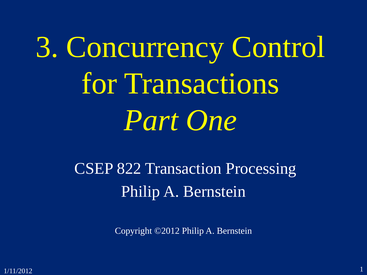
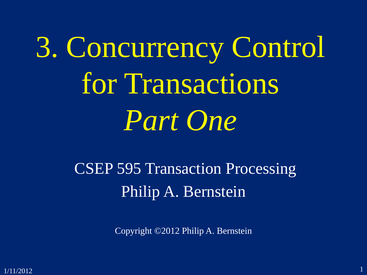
822: 822 -> 595 (129, 169)
